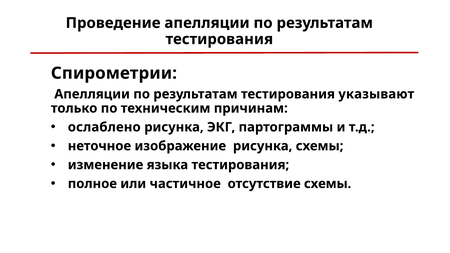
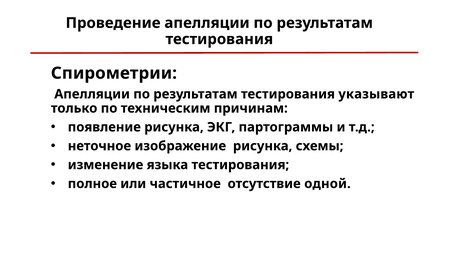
ослаблено: ослаблено -> появление (104, 127)
отсутствие схемы: схемы -> одной (327, 184)
